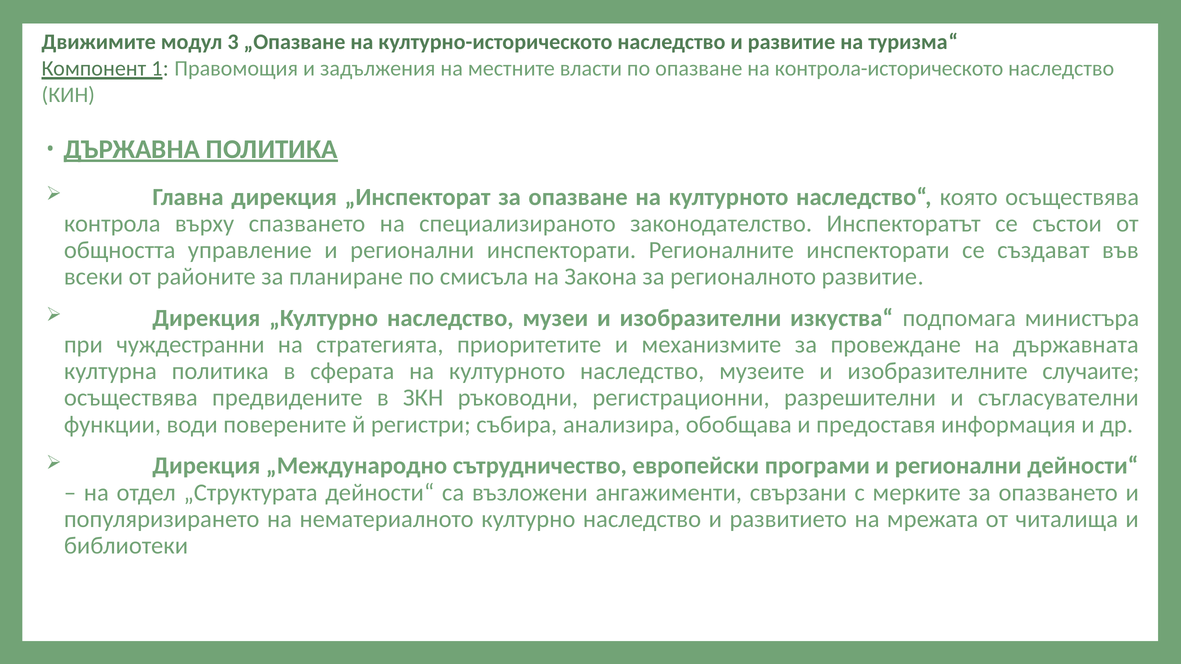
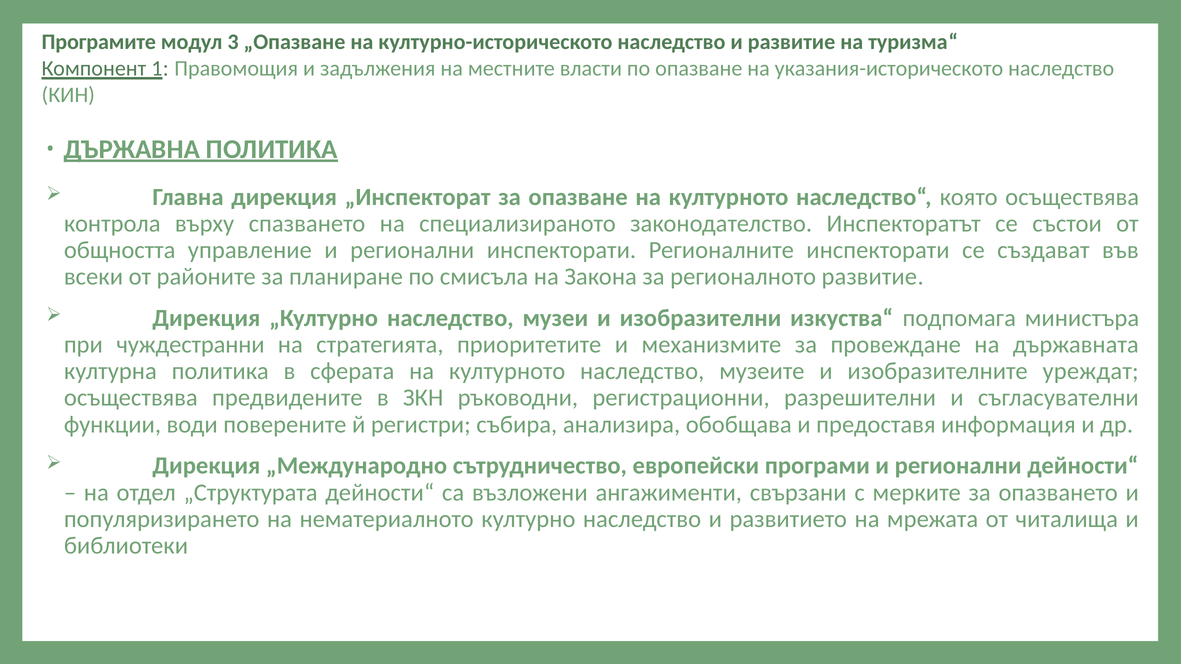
Движимите: Движимите -> Програмите (99, 42)
контрола-историческото: контрола-историческото -> указания-историческото (889, 69)
случаите: случаите -> уреждат (1091, 371)
